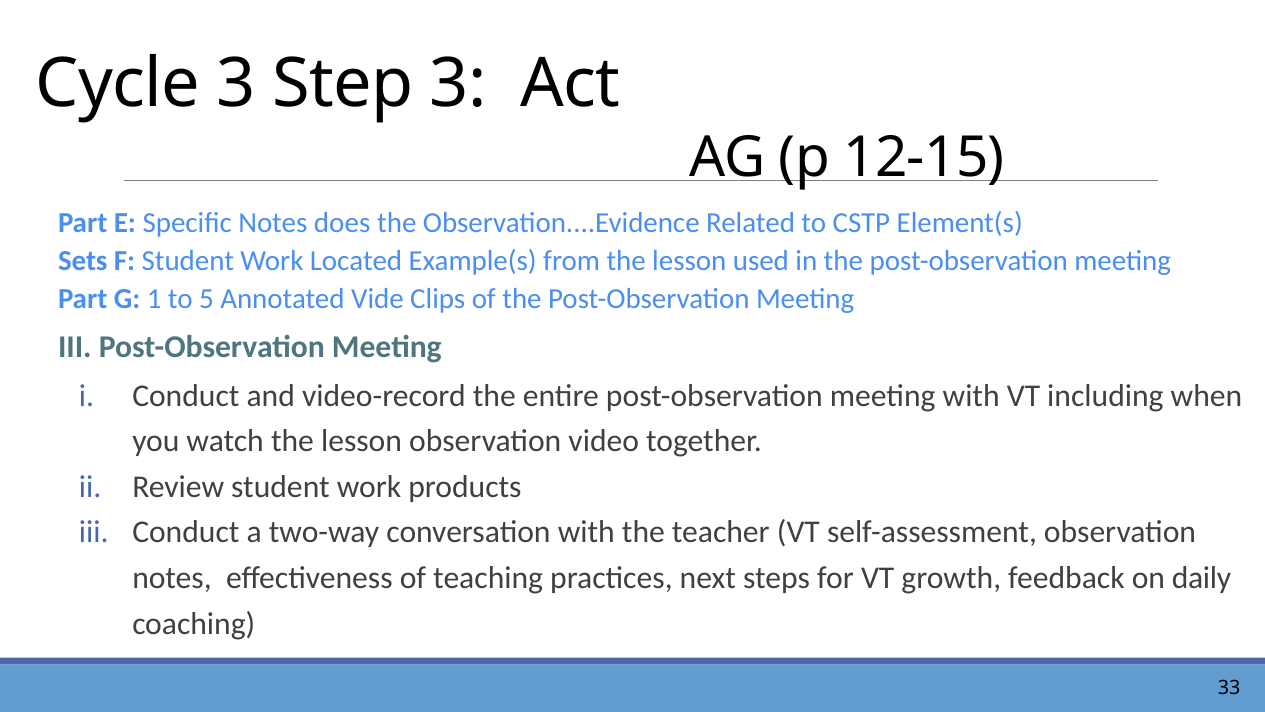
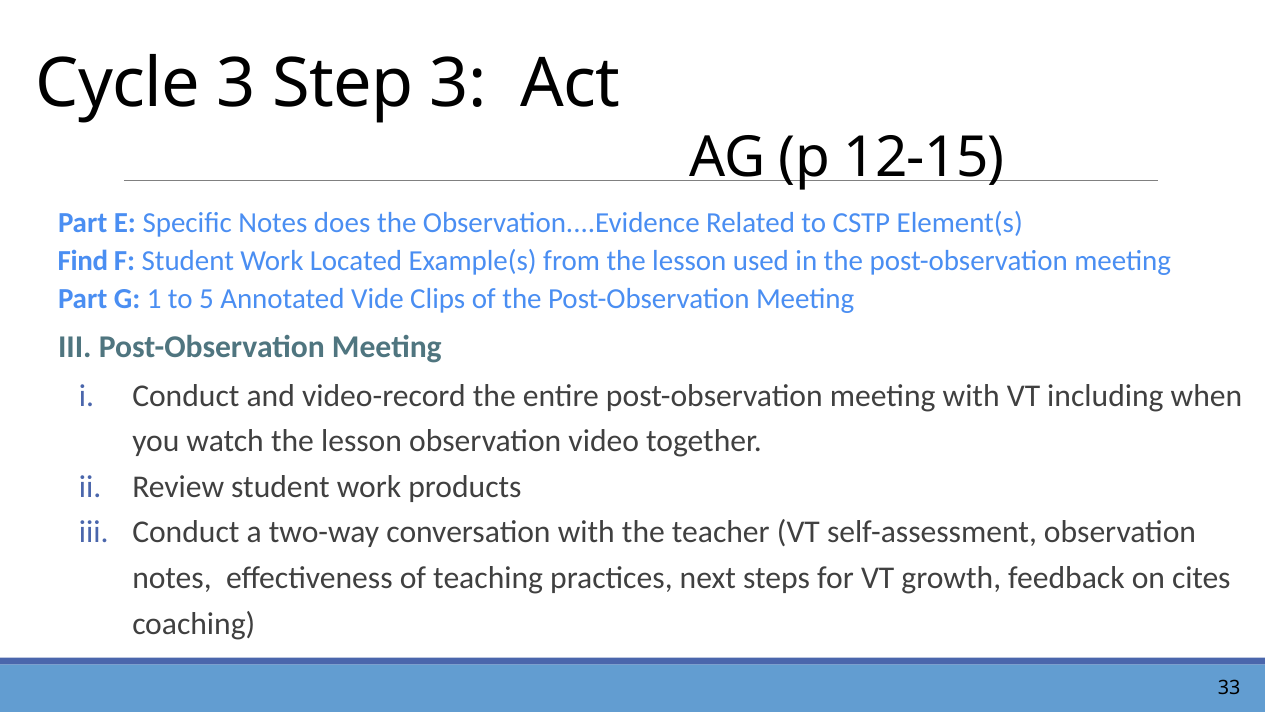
Sets: Sets -> Find (83, 261)
daily: daily -> cites (1201, 578)
